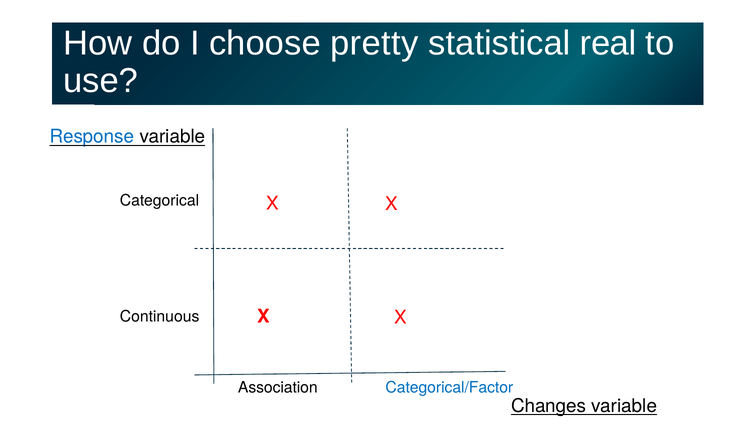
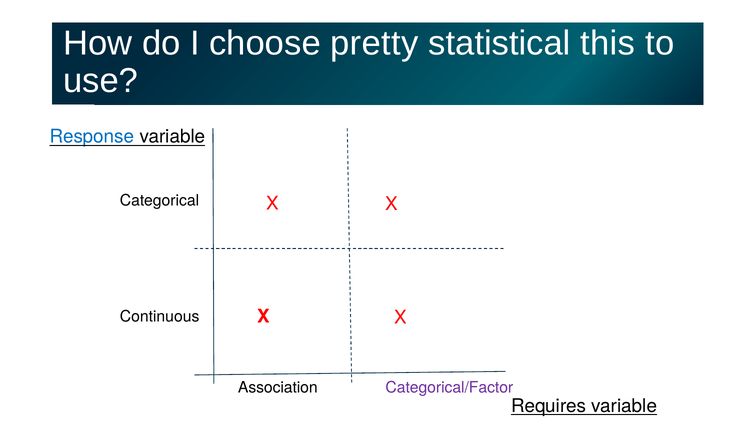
real: real -> this (608, 43)
Categorical/Factor colour: blue -> purple (449, 387)
Changes: Changes -> Requires (549, 406)
